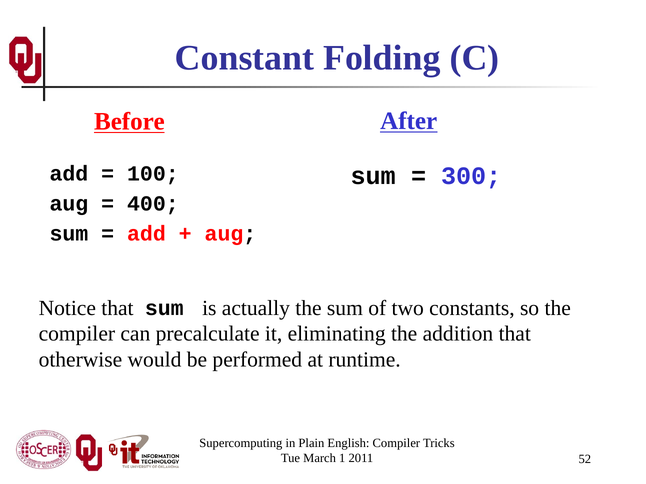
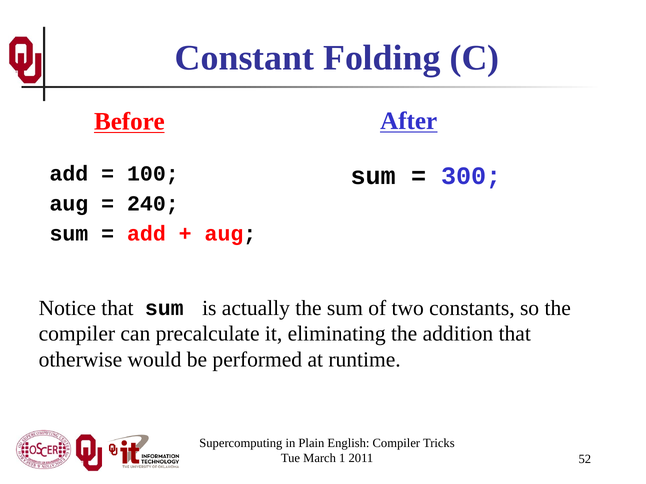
400: 400 -> 240 (153, 204)
